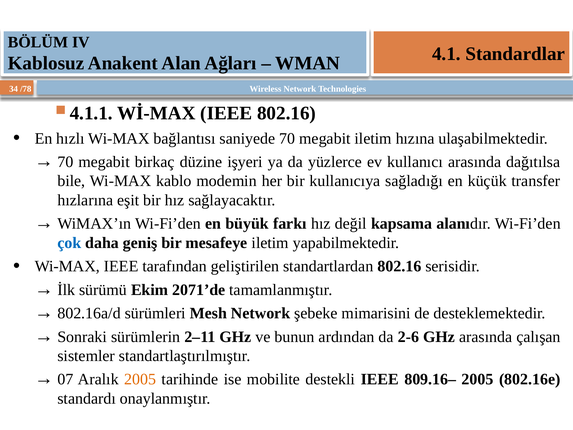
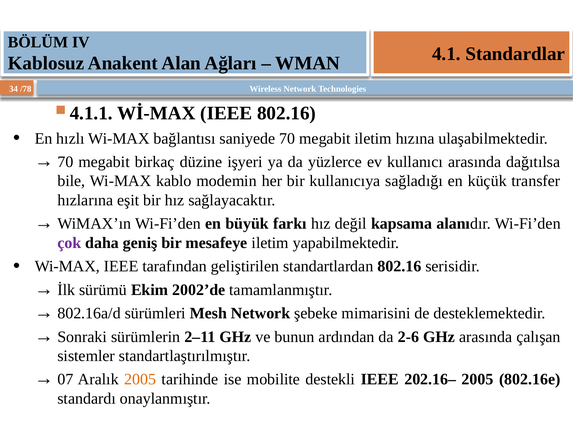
çok colour: blue -> purple (69, 243)
2071’de: 2071’de -> 2002’de (199, 290)
809.16–: 809.16– -> 202.16– (430, 379)
